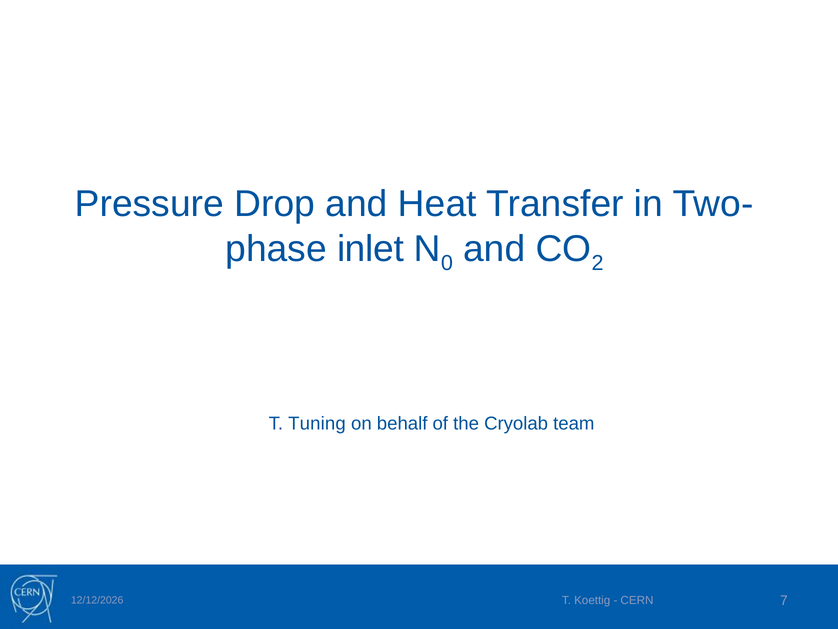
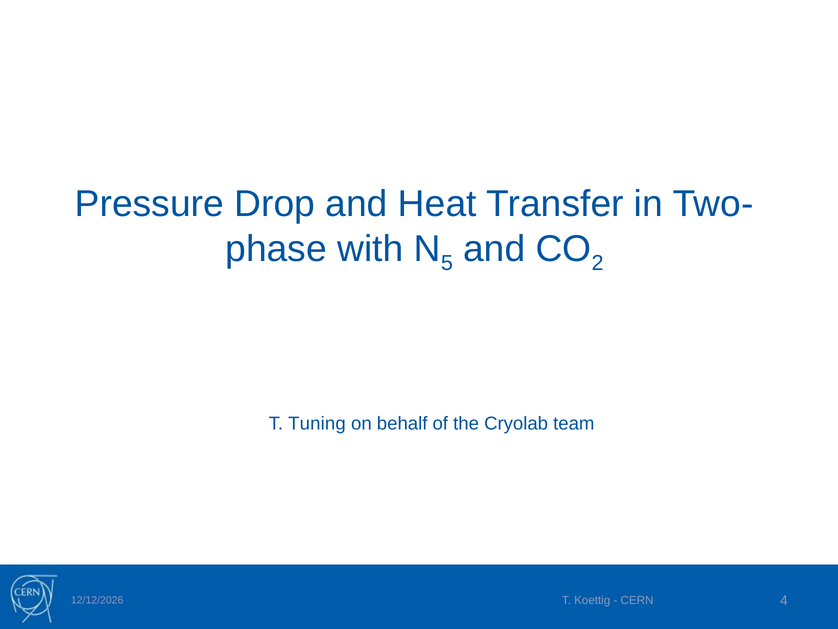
inlet: inlet -> with (370, 249)
0: 0 -> 5 (447, 263)
7: 7 -> 4 (784, 600)
